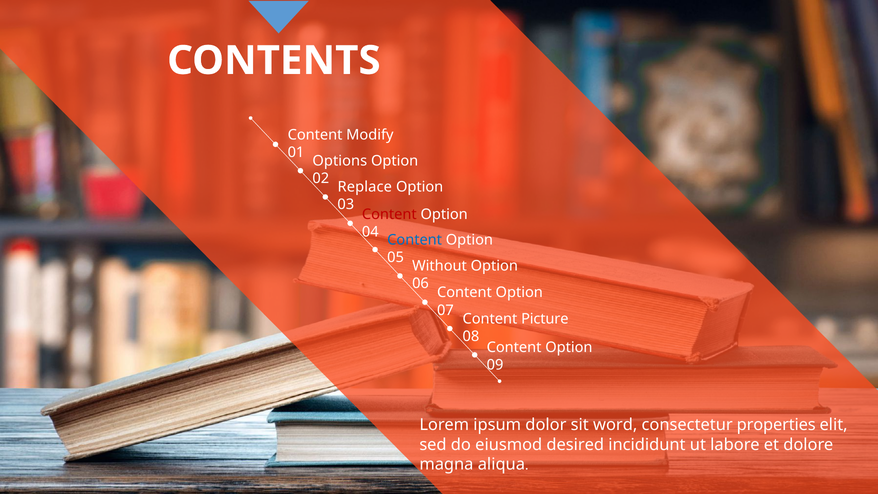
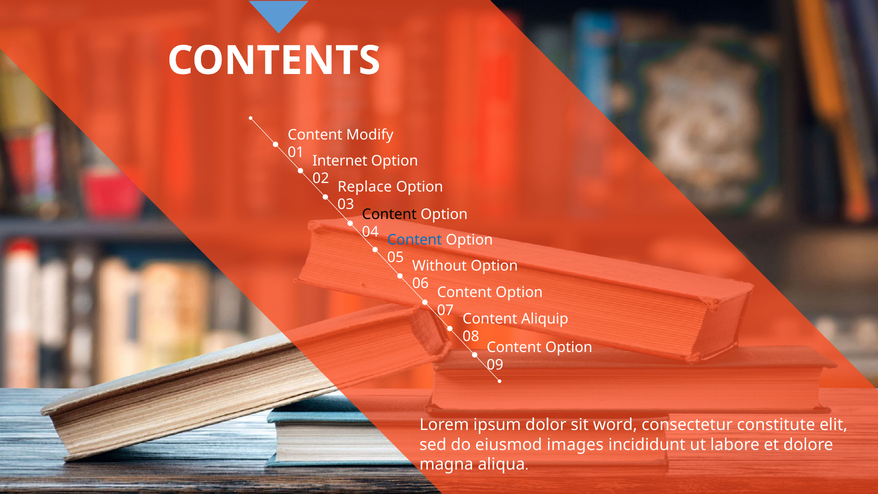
Options: Options -> Internet (340, 161)
Content colour: red -> black (389, 214)
Picture: Picture -> Aliquip (545, 319)
properties: properties -> constitute (776, 425)
desired: desired -> images (575, 444)
